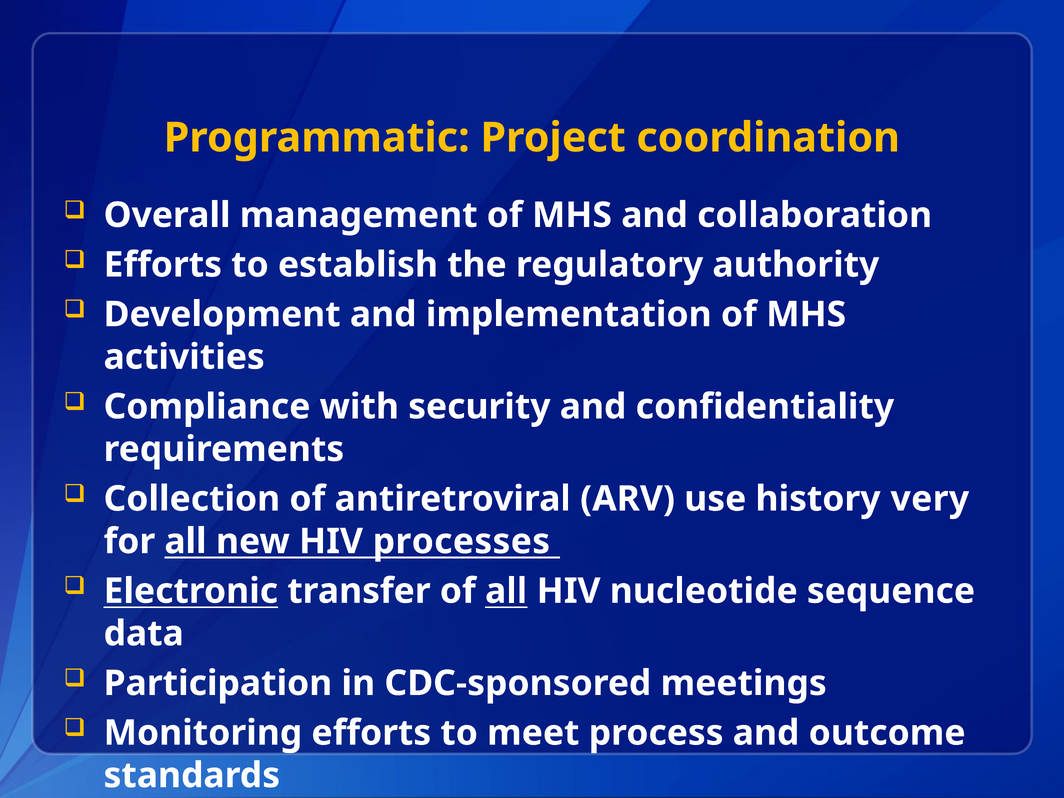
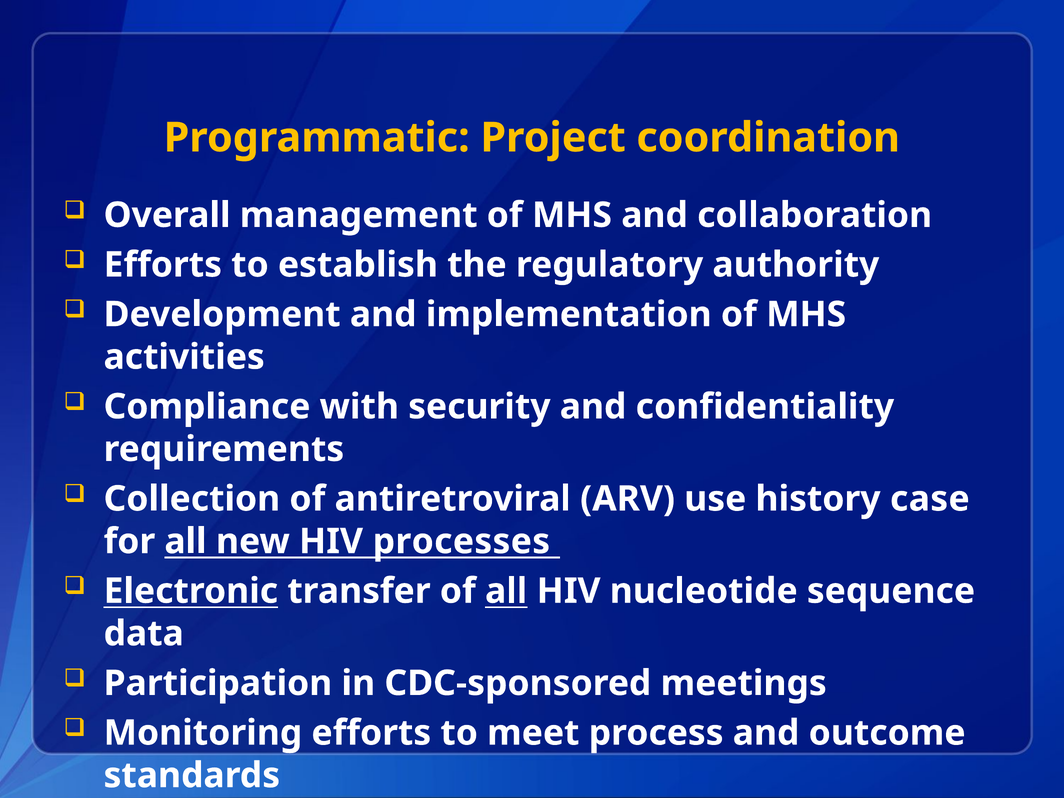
very: very -> case (930, 499)
